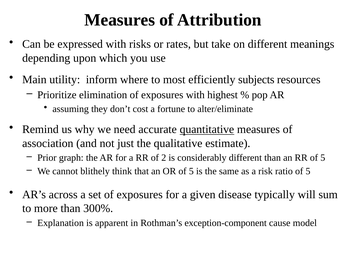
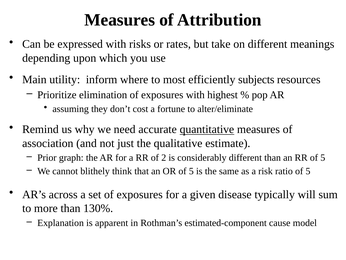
300%: 300% -> 130% (98, 208)
exception-component: exception-component -> estimated-component (226, 222)
